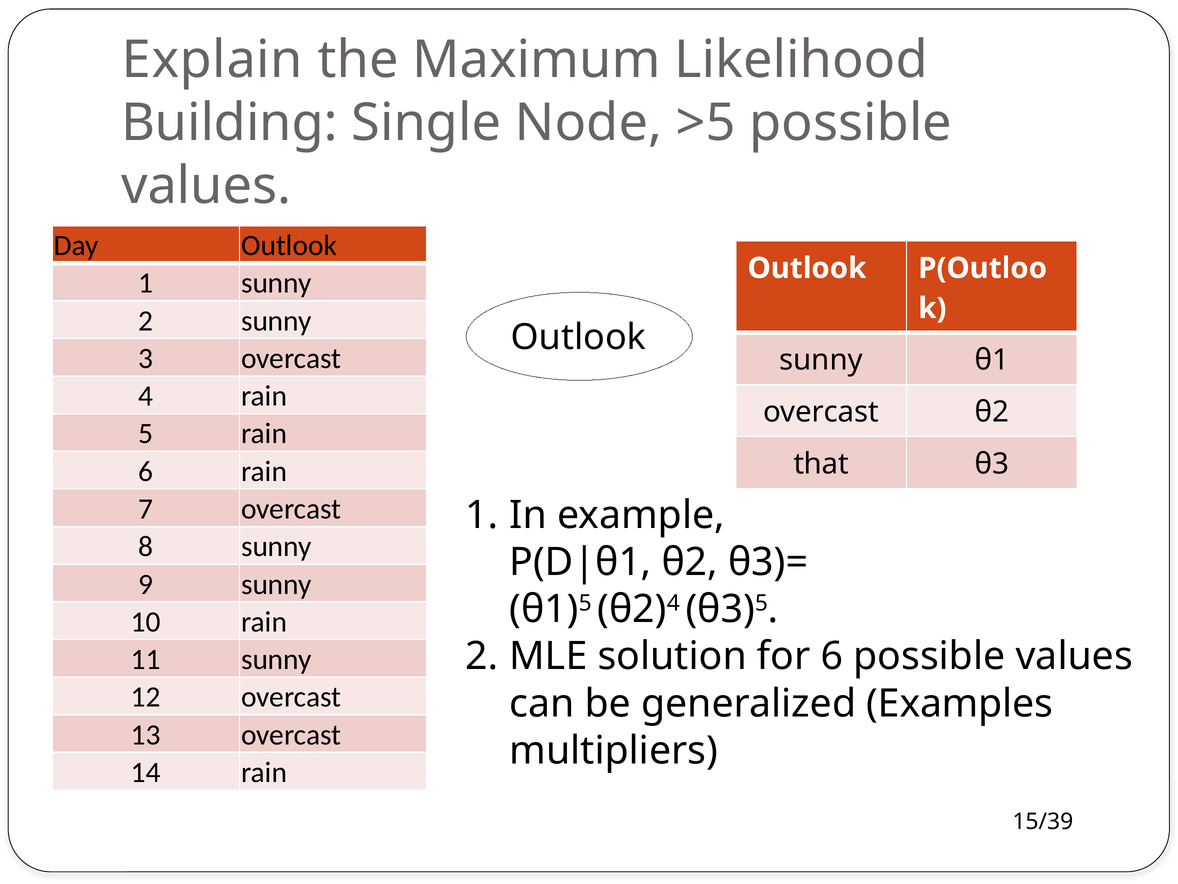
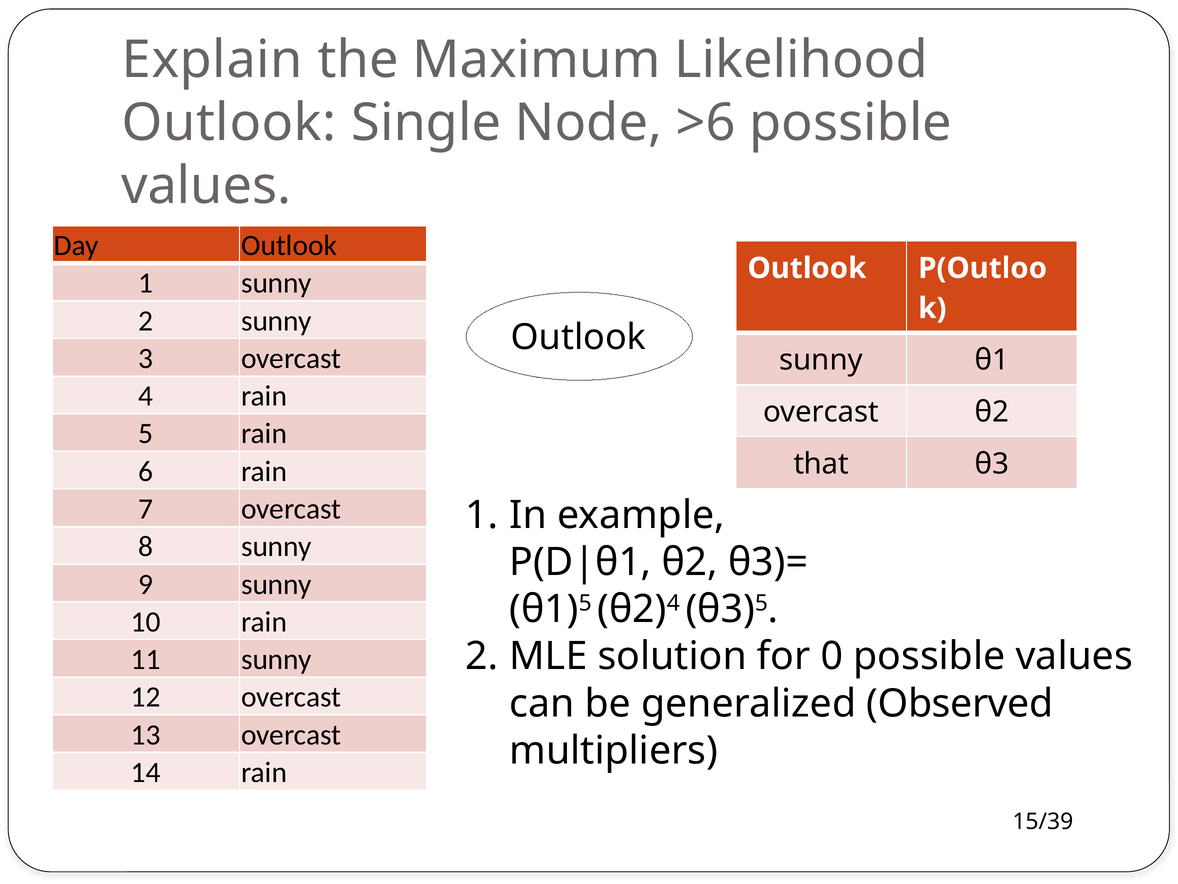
Building: Building -> Outlook (229, 123)
>5: >5 -> >6 (706, 123)
for 6: 6 -> 0 (832, 656)
Examples: Examples -> Observed (960, 703)
